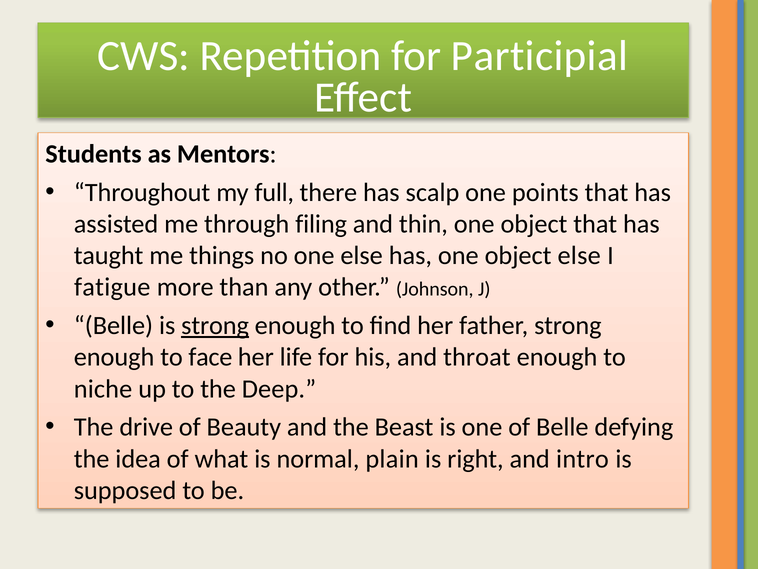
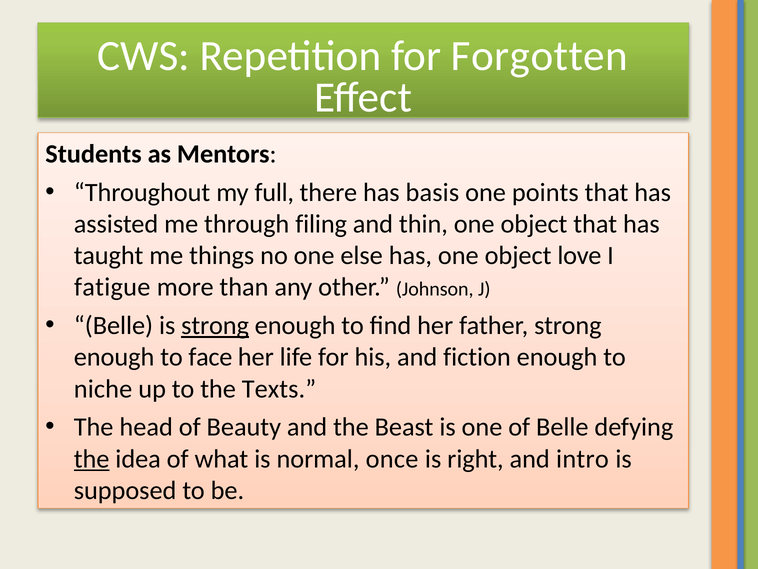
Participial: Participial -> Forgotten (539, 56)
scalp: scalp -> basis (432, 192)
object else: else -> love (579, 255)
throat: throat -> fiction (477, 357)
Deep: Deep -> Texts (279, 389)
drive: drive -> head (146, 427)
the underline: none -> present (92, 458)
plain: plain -> once (392, 458)
